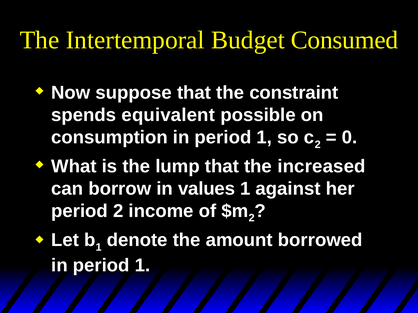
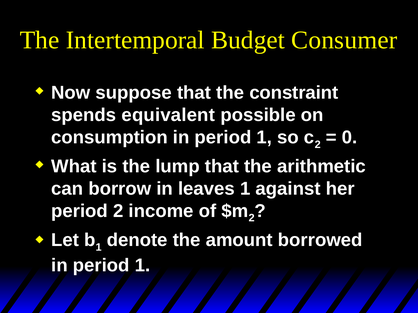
Consumed: Consumed -> Consumer (344, 40)
increased: increased -> arithmetic (322, 167)
values: values -> leaves (207, 189)
